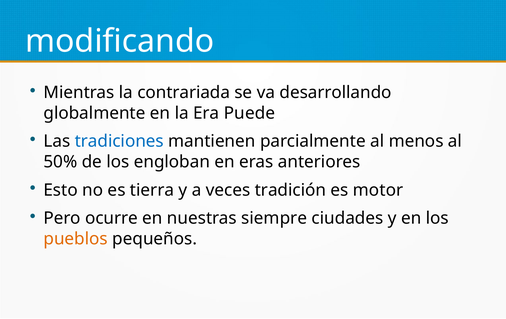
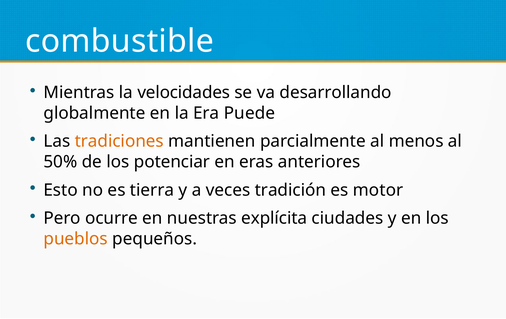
modificando: modificando -> combustible (120, 41)
contrariada: contrariada -> velocidades (184, 92)
tradiciones colour: blue -> orange (119, 141)
engloban: engloban -> potenciar (172, 162)
siempre: siempre -> explícita (274, 218)
